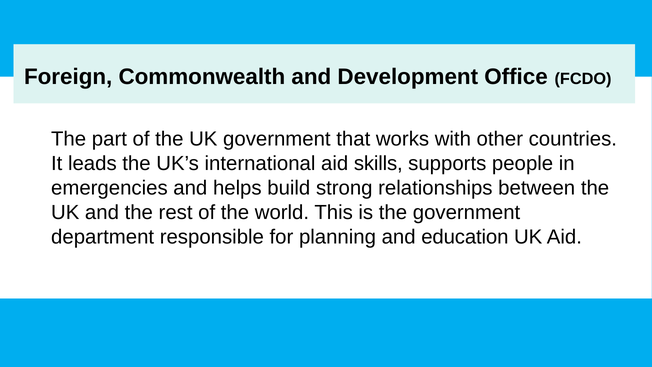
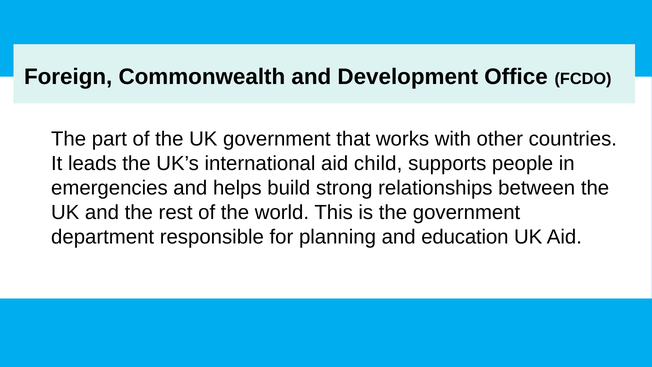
skills: skills -> child (378, 163)
